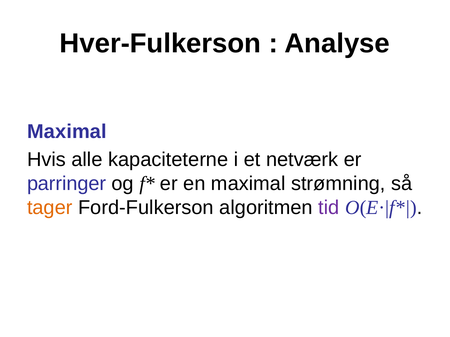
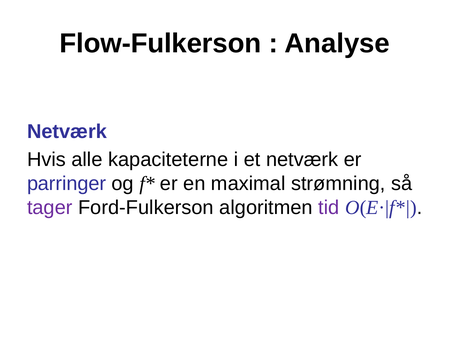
Hver-Fulkerson: Hver-Fulkerson -> Flow-Fulkerson (160, 44)
Maximal: Maximal -> Netværk (67, 132)
tager colour: orange -> purple (50, 208)
